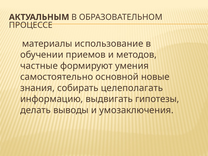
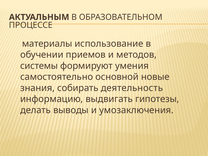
частные: частные -> системы (39, 66)
целеполагать: целеполагать -> деятельность (132, 88)
